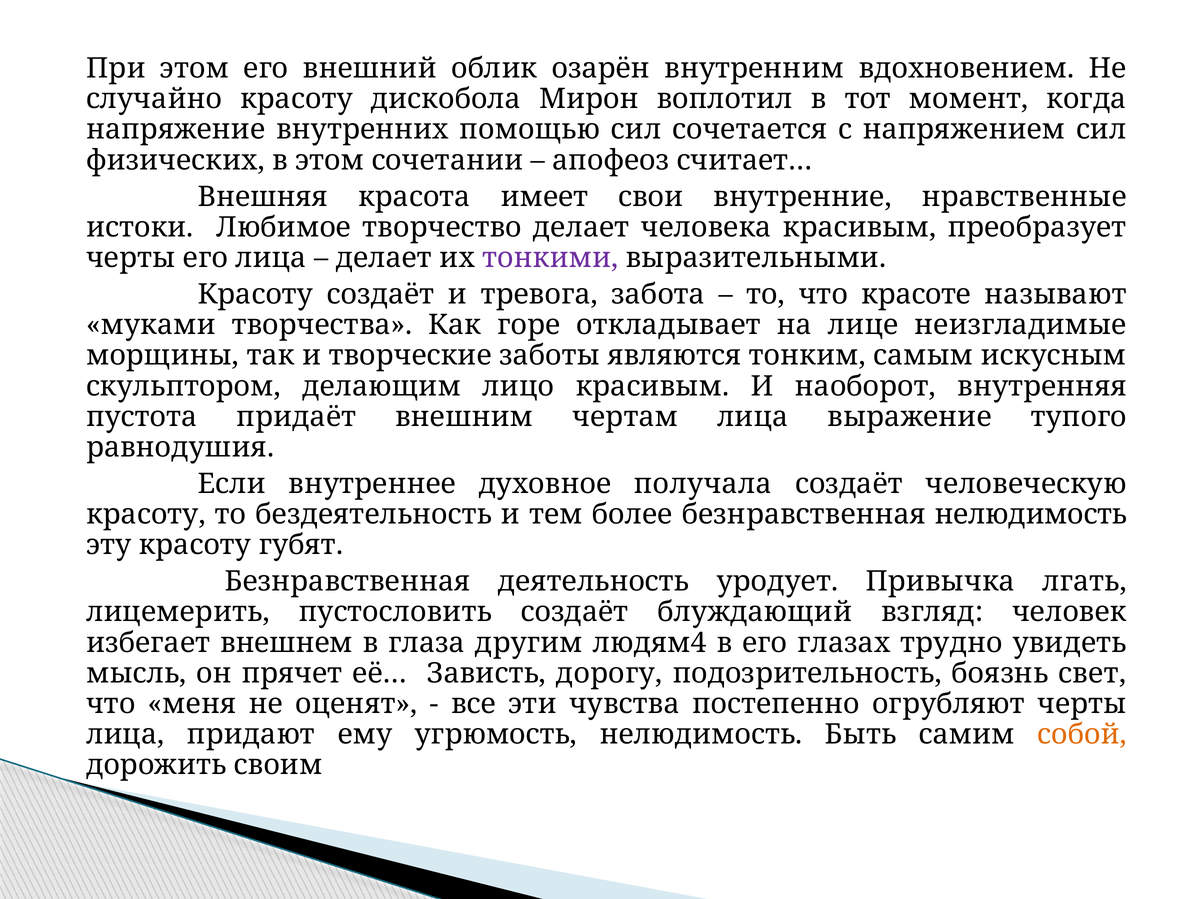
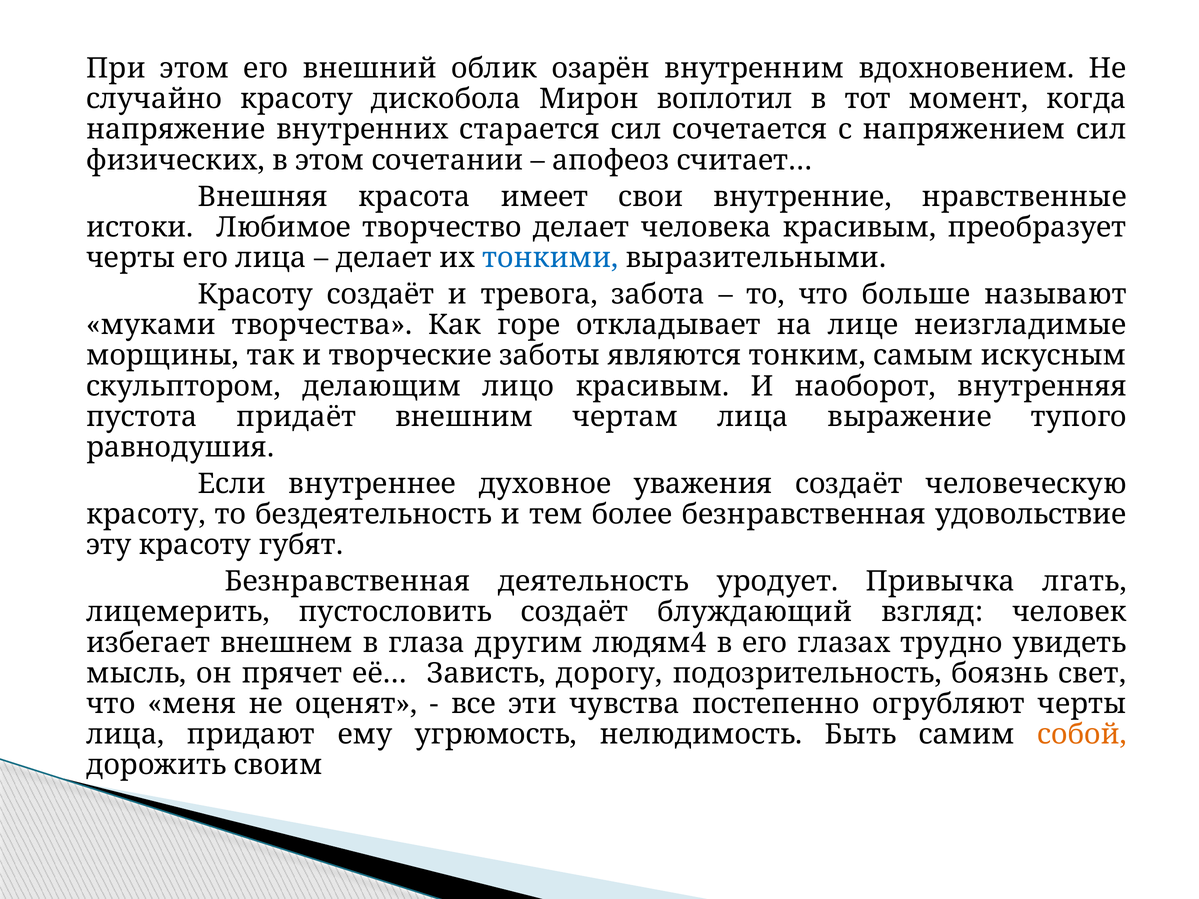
помощью: помощью -> старается (530, 130)
тонкими colour: purple -> blue (550, 258)
красоте: красоте -> больше (916, 295)
получала: получала -> уважения (703, 484)
безнравственная нелюдимость: нелюдимость -> удовольствие (1031, 515)
